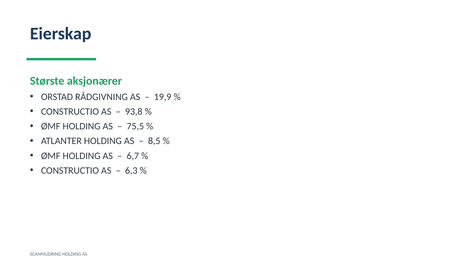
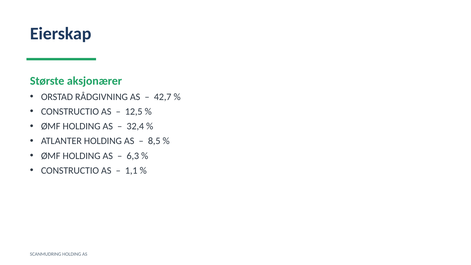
19,9: 19,9 -> 42,7 (163, 97)
93,8: 93,8 -> 12,5 (134, 112)
75,5: 75,5 -> 32,4 (135, 126)
6,7: 6,7 -> 6,3 (133, 156)
6,3: 6,3 -> 1,1 (131, 170)
